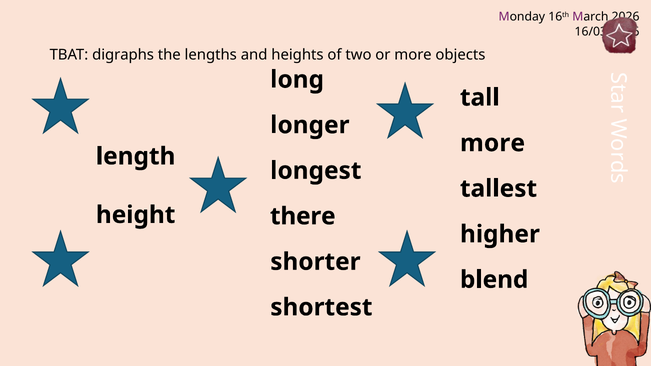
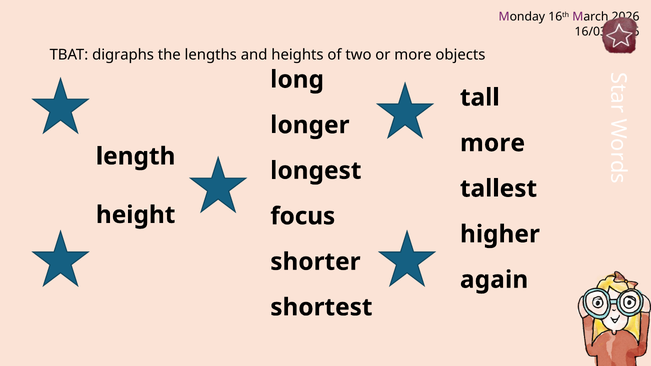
there: there -> focus (303, 216)
blend: blend -> again (494, 280)
